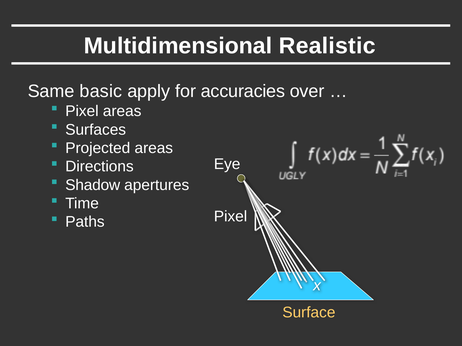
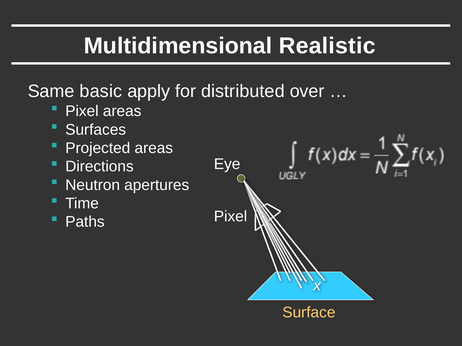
accuracies: accuracies -> distributed (243, 92)
Shadow: Shadow -> Neutron (93, 185)
